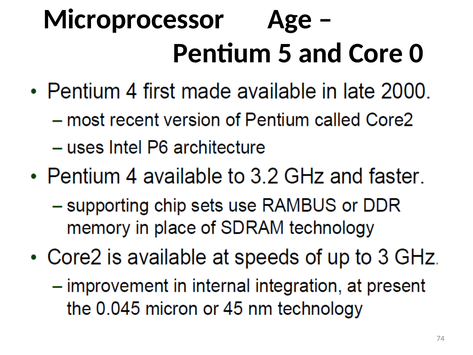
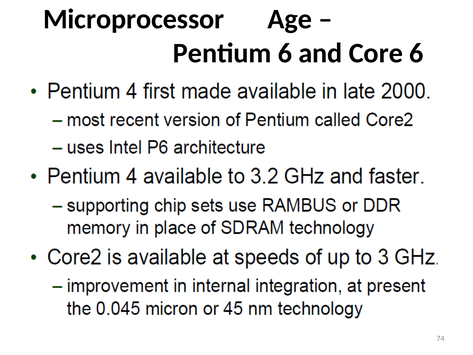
Pentium 5: 5 -> 6 (285, 53)
Core 0: 0 -> 6 (416, 53)
